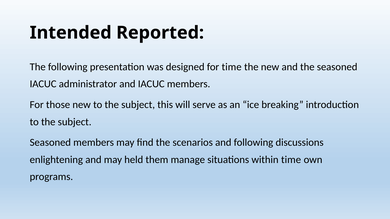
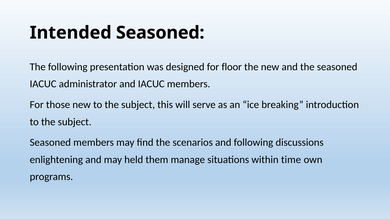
Intended Reported: Reported -> Seasoned (160, 33)
for time: time -> floor (232, 67)
